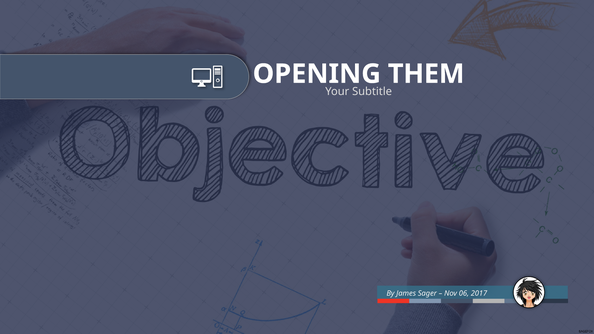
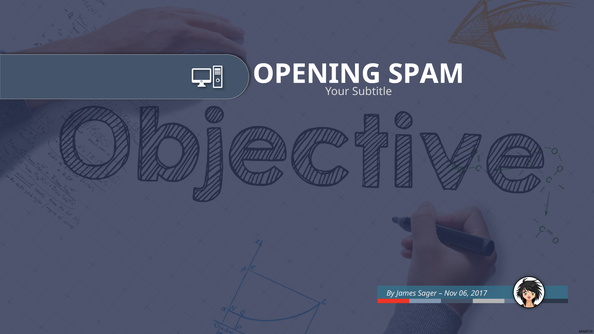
THEM: THEM -> SPAM (426, 74)
